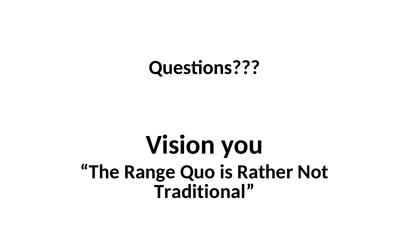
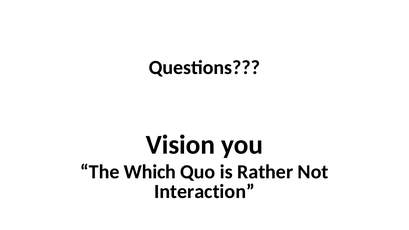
Range: Range -> Which (150, 172)
Traditional: Traditional -> Interaction (204, 191)
